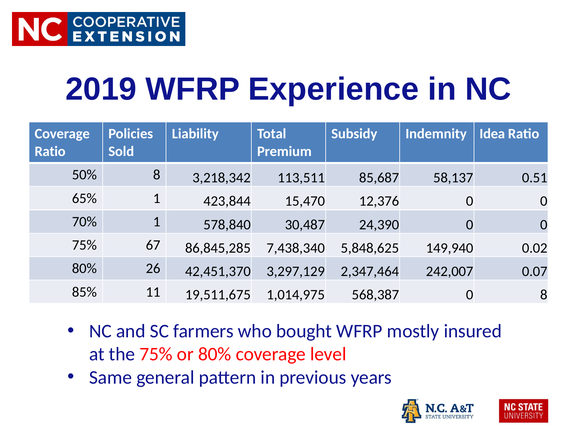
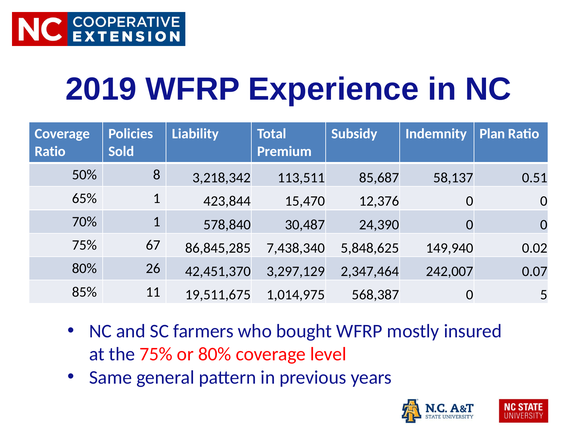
Idea: Idea -> Plan (492, 134)
0 8: 8 -> 5 (544, 295)
